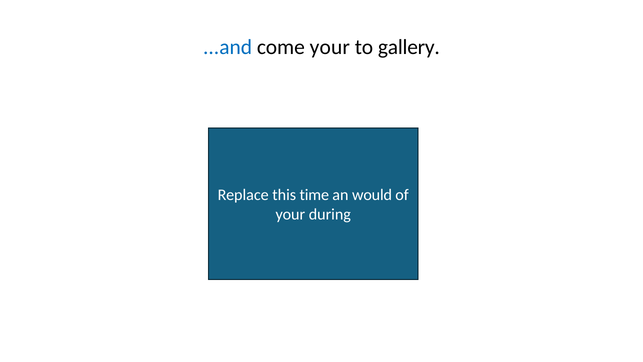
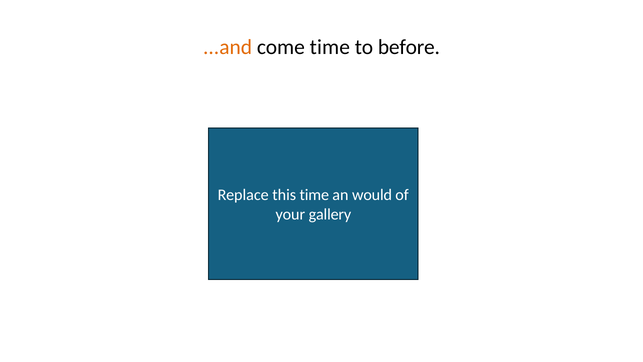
...and colour: blue -> orange (228, 47)
come your: your -> time (330, 47)
gallery: gallery -> before (409, 47)
during: during -> gallery (330, 214)
